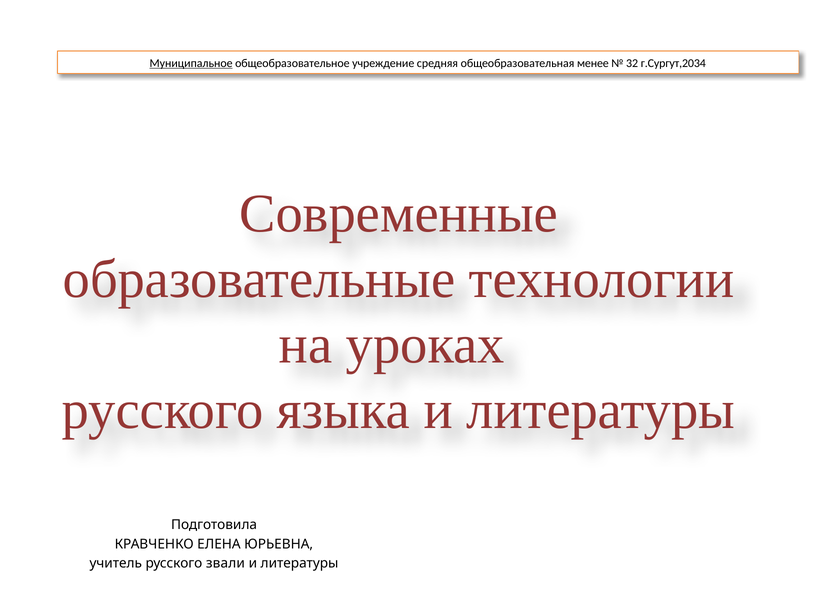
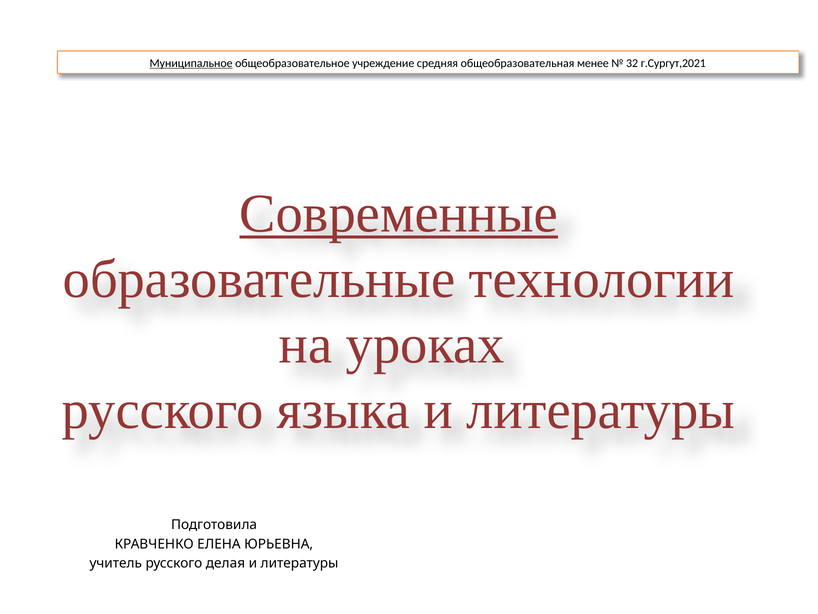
г.Сургут,2034: г.Сургут,2034 -> г.Сургут,2021 (673, 63)
Современные underline: none -> present (399, 213)
звали: звали -> делая (225, 563)
